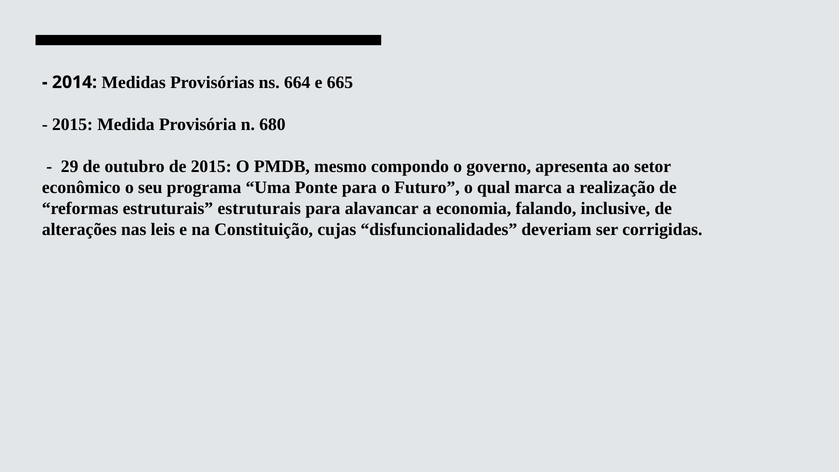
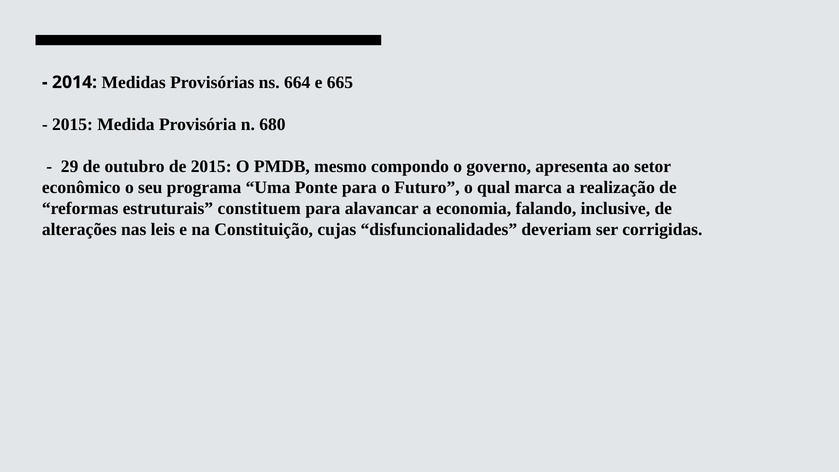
estruturais estruturais: estruturais -> constituem (259, 208)
